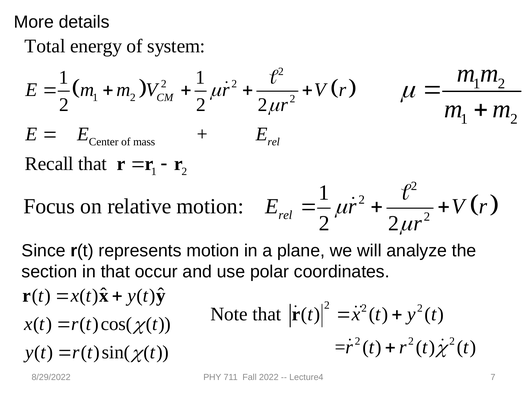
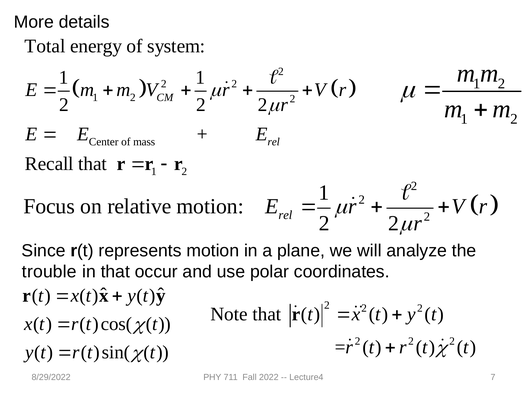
section: section -> trouble (49, 272)
